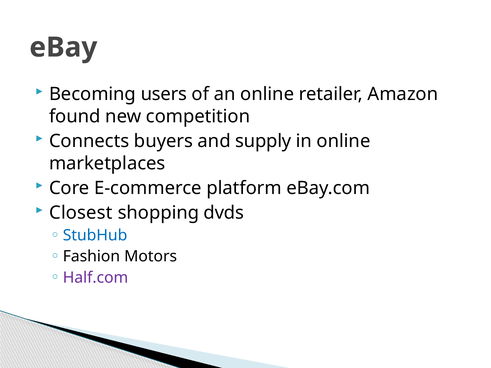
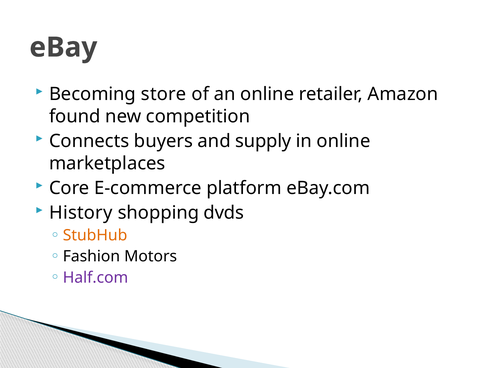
users: users -> store (164, 94)
Closest: Closest -> History (81, 213)
StubHub colour: blue -> orange (95, 236)
